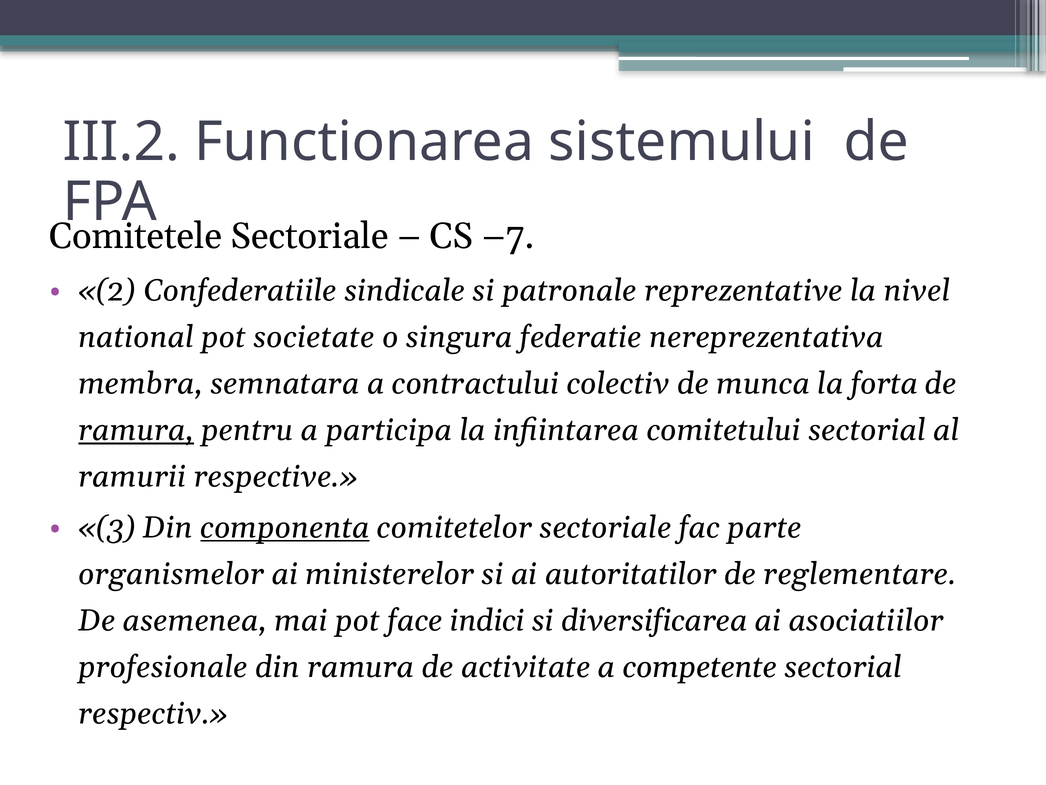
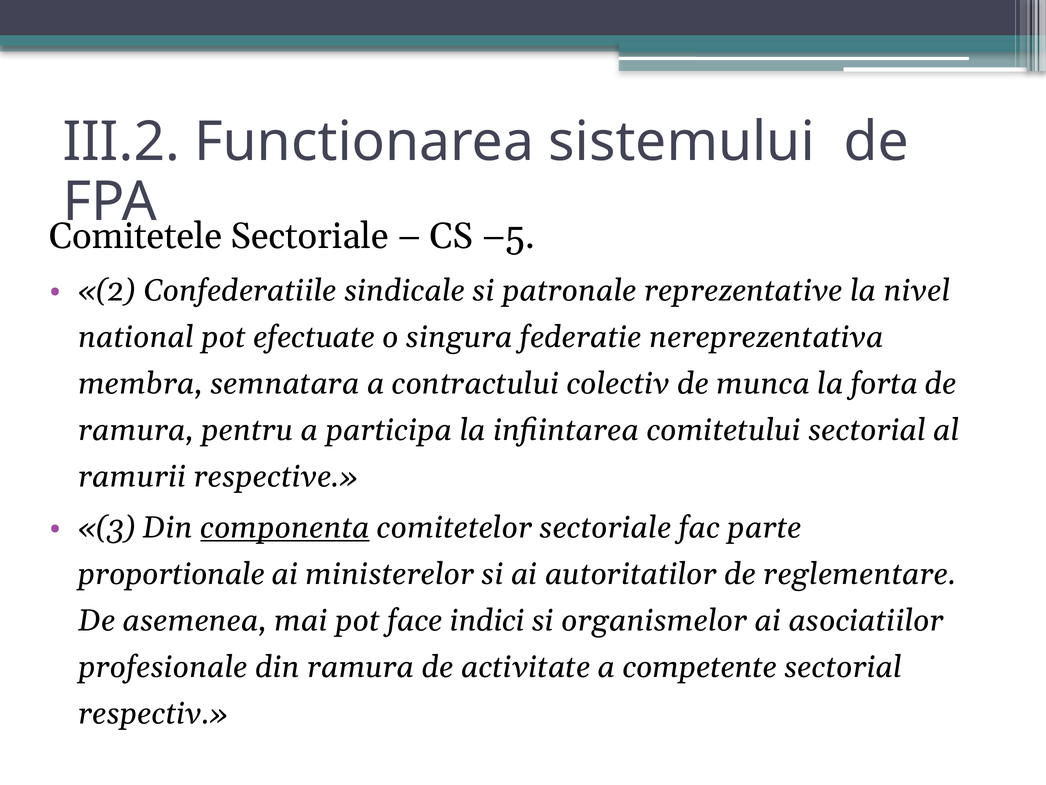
–7: –7 -> –5 (509, 236)
societate: societate -> efectuate (314, 337)
ramura underline: present -> none (136, 430)
organismelor: organismelor -> proportionale (171, 574)
diversificarea: diversificarea -> organismelor (654, 620)
